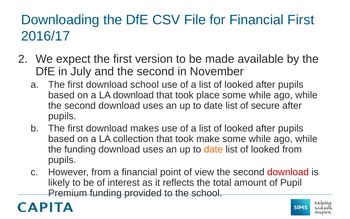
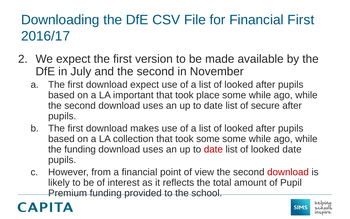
download school: school -> expect (145, 84)
LA download: download -> important (133, 95)
took make: make -> some (208, 139)
date colour: orange -> red (213, 149)
looked from: from -> date (292, 149)
